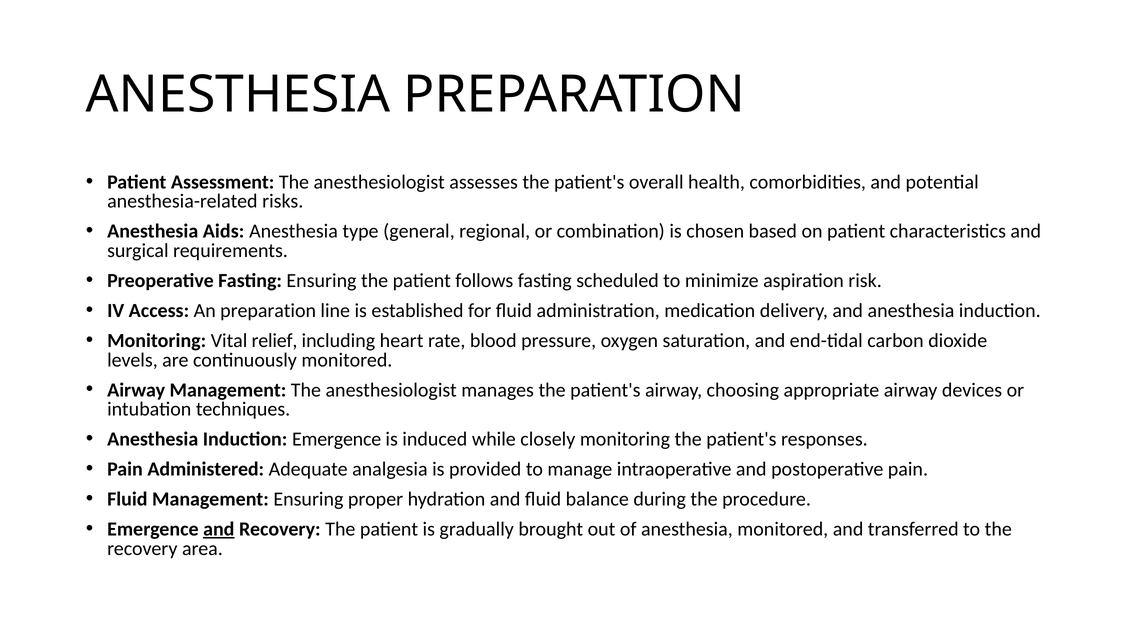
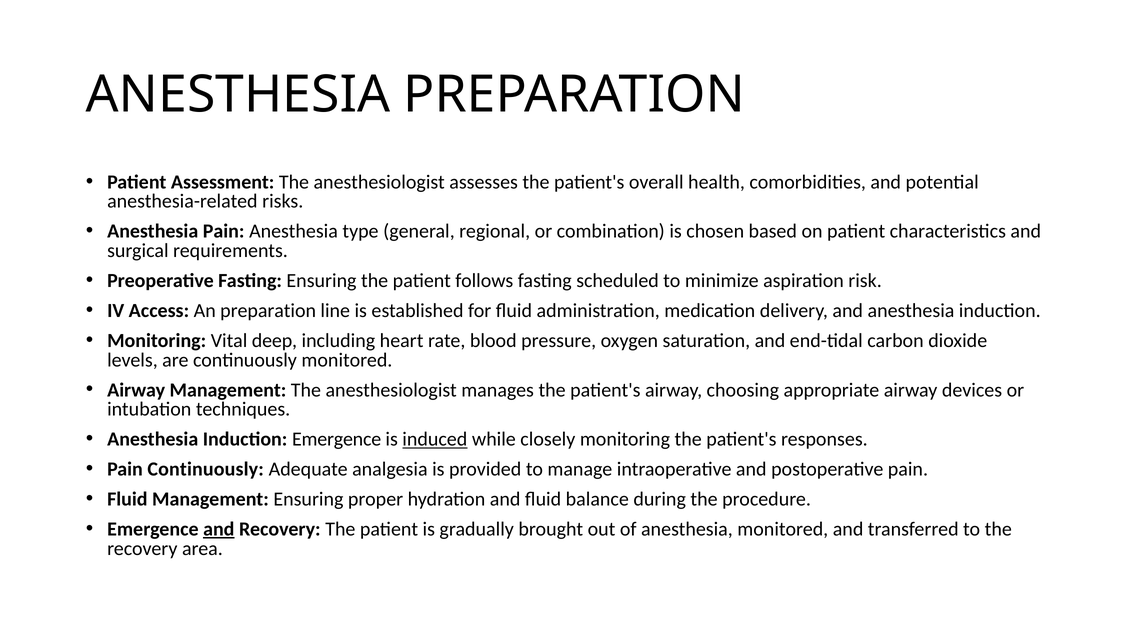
Anesthesia Aids: Aids -> Pain (224, 231)
relief: relief -> deep (274, 341)
induced underline: none -> present (435, 440)
Pain Administered: Administered -> Continuously (206, 470)
